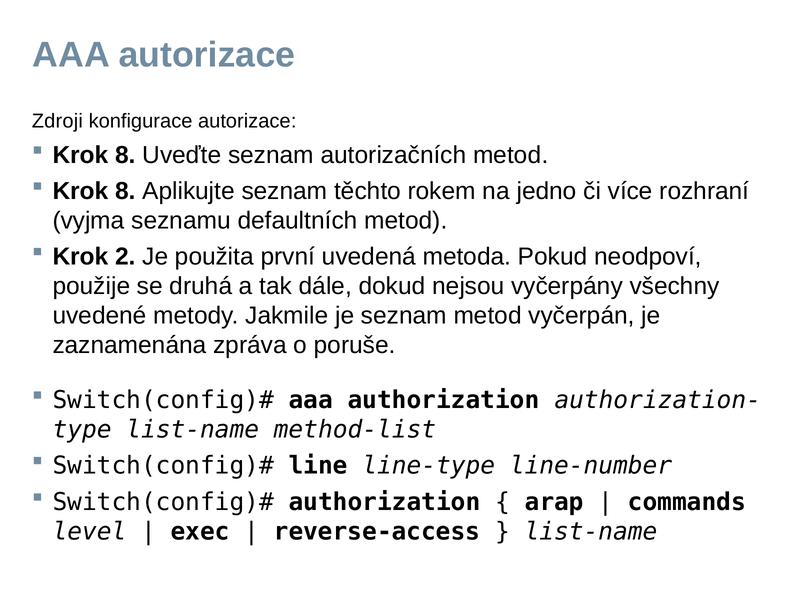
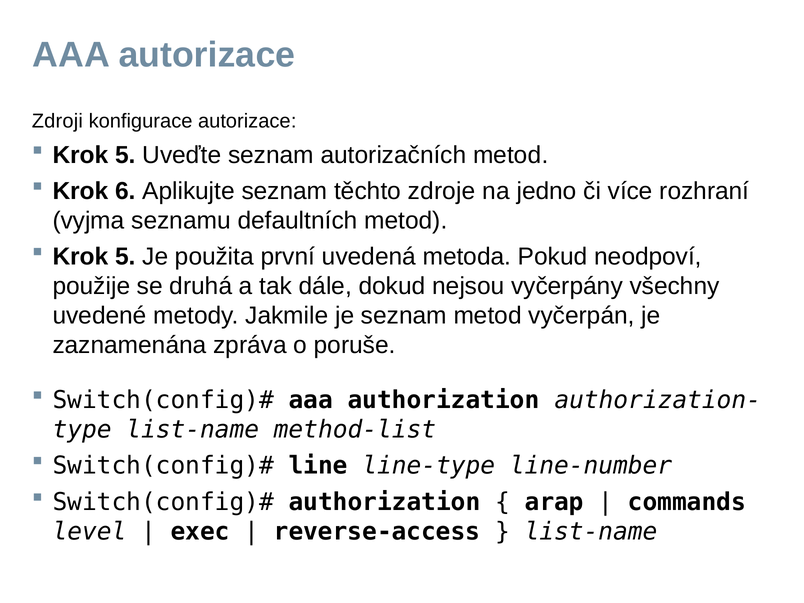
8: 8 -> 5 (125, 155)
8: 8 -> 6 (125, 191)
rokem: rokem -> zdroje (442, 191)
2: 2 -> 5 (125, 257)
